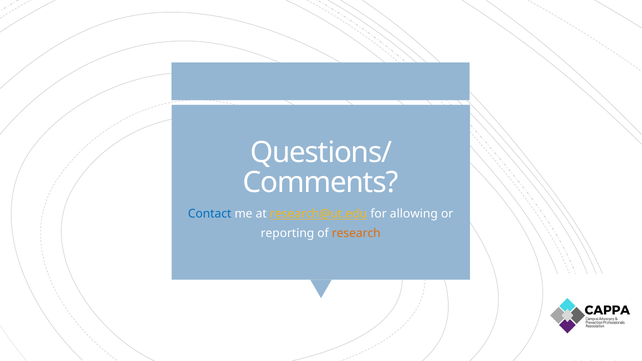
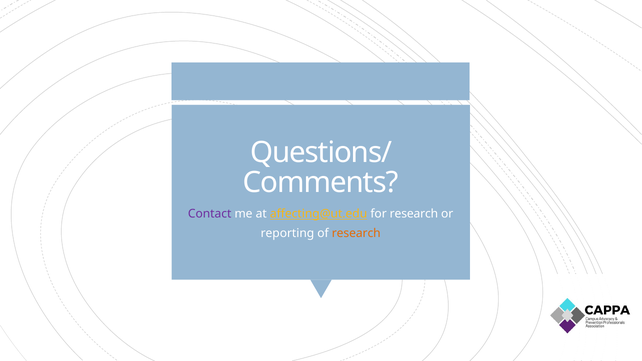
Contact colour: blue -> purple (210, 214)
research@ut.edu: research@ut.edu -> affecting@ut.edu (319, 214)
for allowing: allowing -> research (414, 214)
